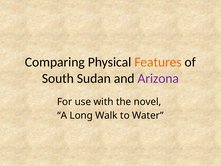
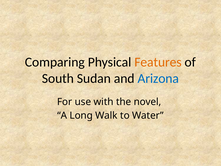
Arizona colour: purple -> blue (158, 78)
